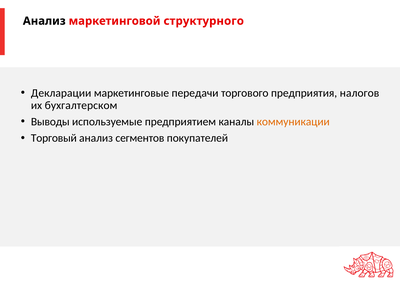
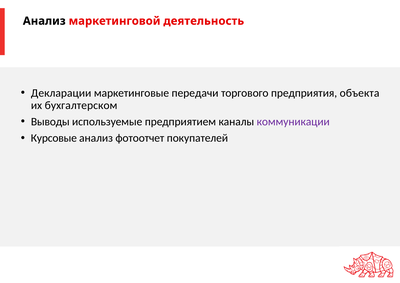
структурного: структурного -> деятельность (204, 21)
налогов: налогов -> объекта (360, 93)
коммуникации colour: orange -> purple (293, 122)
Торговый: Торговый -> Курсовые (54, 138)
сегментов: сегментов -> фотоотчет (140, 138)
